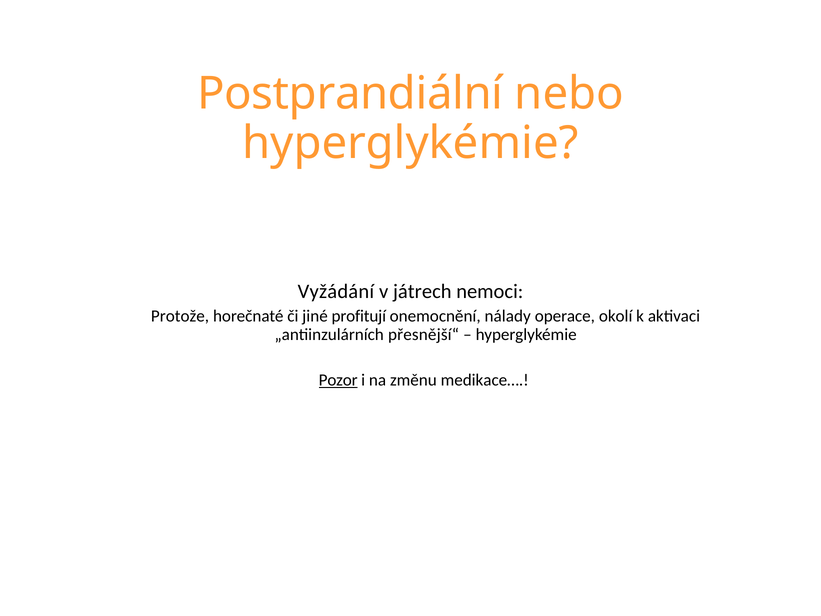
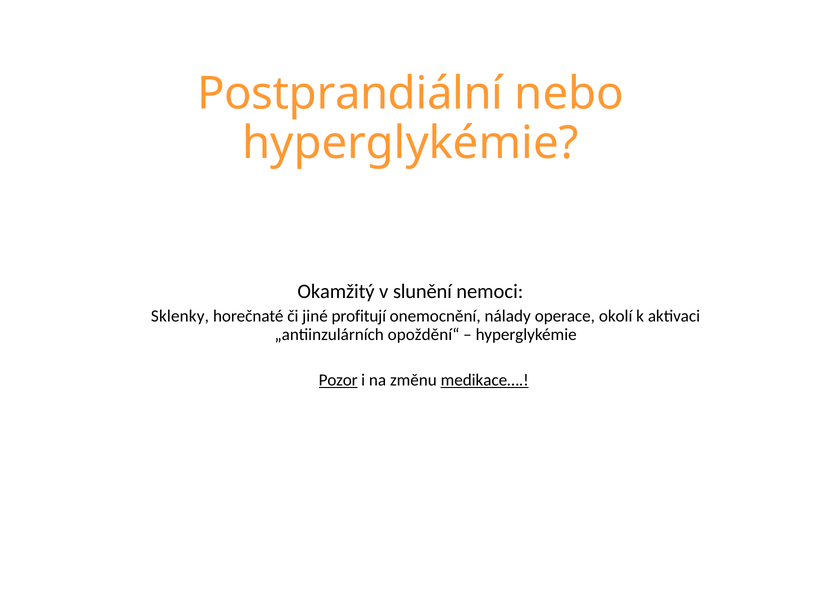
Vyžádání: Vyžádání -> Okamžitý (336, 292)
játrech: játrech -> slunění (422, 292)
Protože: Protože -> Sklenky (180, 316)
přesnější“: přesnější“ -> opoždění“ (424, 335)
medikace… underline: none -> present (485, 380)
